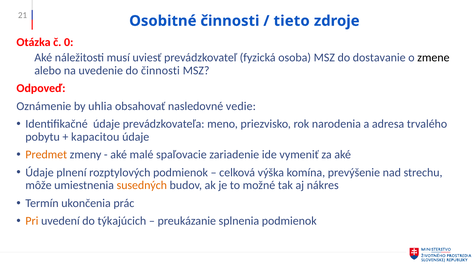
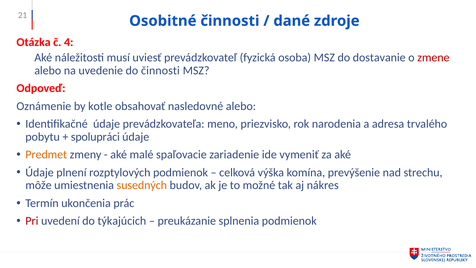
tieto: tieto -> dané (292, 21)
0: 0 -> 4 (69, 42)
zmene colour: black -> red (433, 58)
uhlia: uhlia -> kotle (100, 106)
nasledovné vedie: vedie -> alebo (241, 106)
kapacitou: kapacitou -> spolupráci (95, 137)
Pri colour: orange -> red (32, 221)
